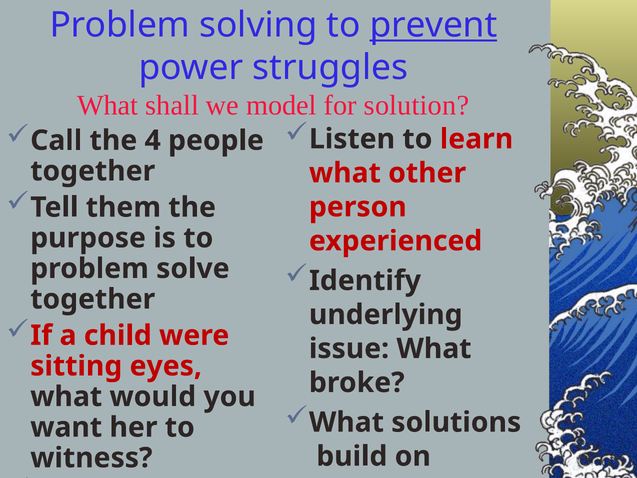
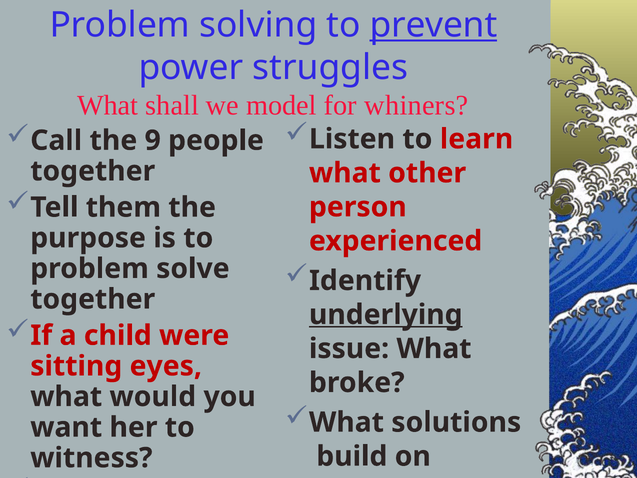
for solution: solution -> whiners (416, 105)
4: 4 -> 9 (153, 140)
underlying underline: none -> present (386, 315)
